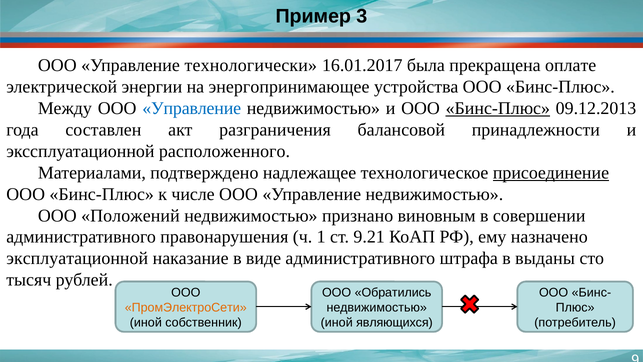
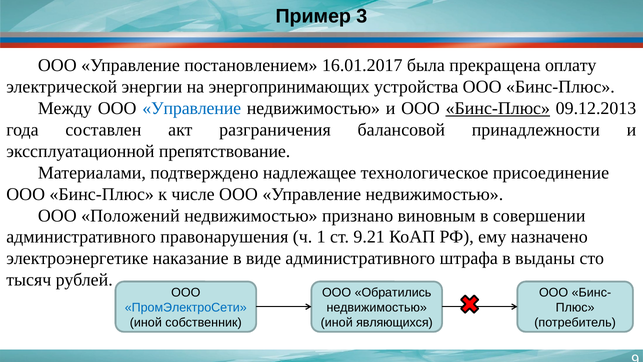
технологически: технологически -> постановлением (251, 65)
оплате: оплате -> оплату (571, 65)
энергопринимающее: энергопринимающее -> энергопринимающих (289, 87)
расположенного: расположенного -> препятствование (225, 151)
присоединение underline: present -> none (551, 173)
эксплуатационной: эксплуатационной -> электроэнергетике (77, 258)
ПромЭлектроСети colour: orange -> blue (186, 307)
